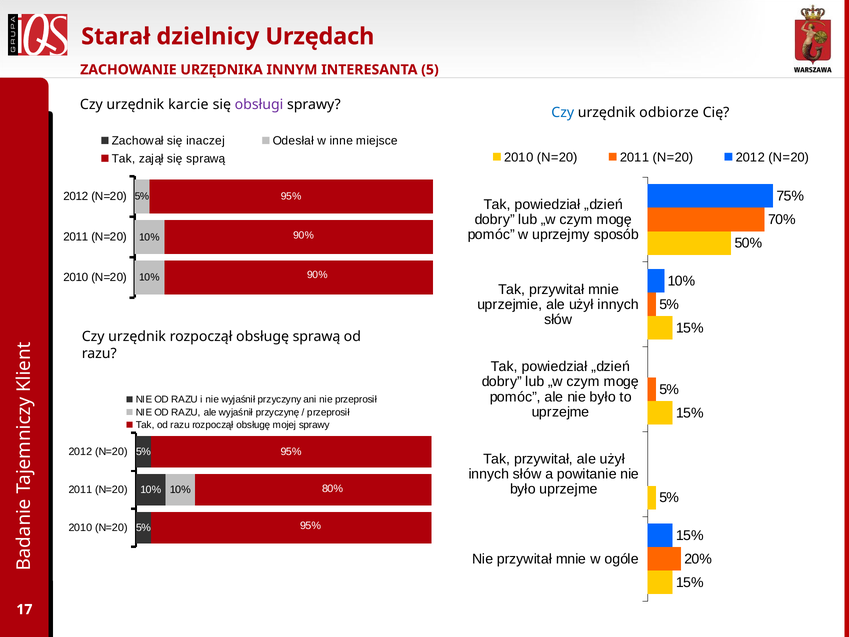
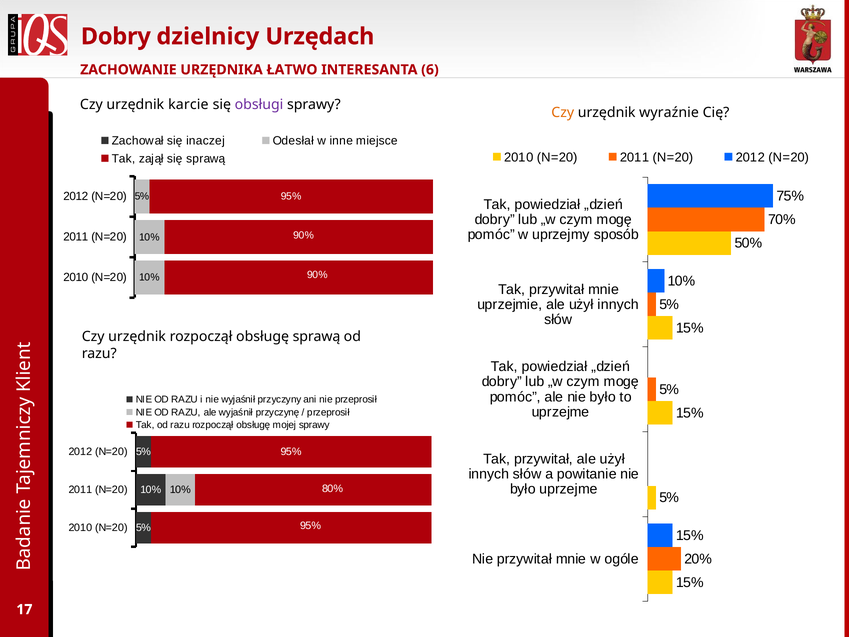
Starał: Starał -> Dobry (116, 36)
INNYM: INNYM -> ŁATWO (292, 70)
5: 5 -> 6 (430, 70)
Czy colour: blue -> orange (563, 113)
odbiorze: odbiorze -> wyraźnie (669, 113)
